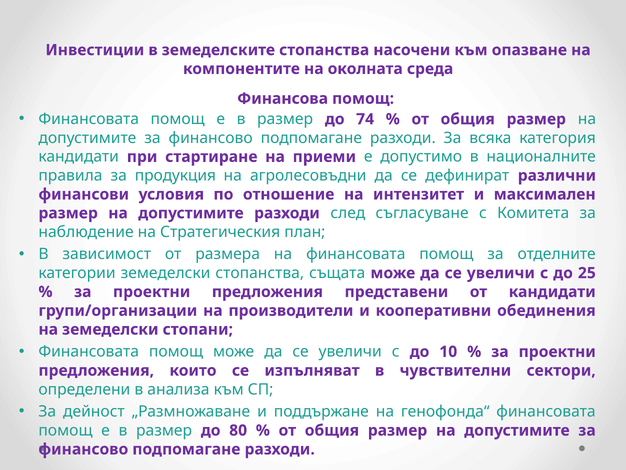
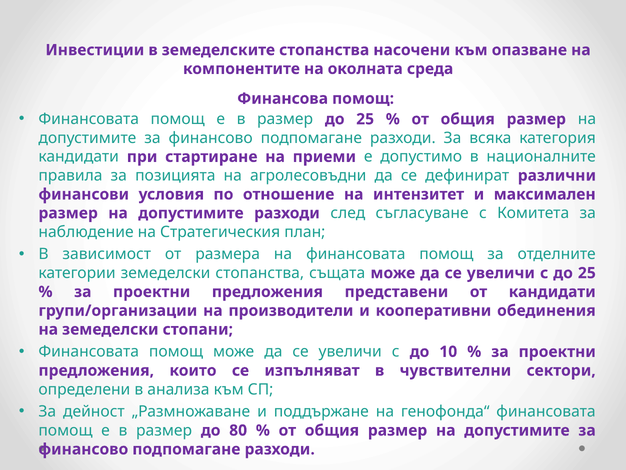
размер до 74: 74 -> 25 (365, 119)
продукция: продукция -> позицията (175, 175)
